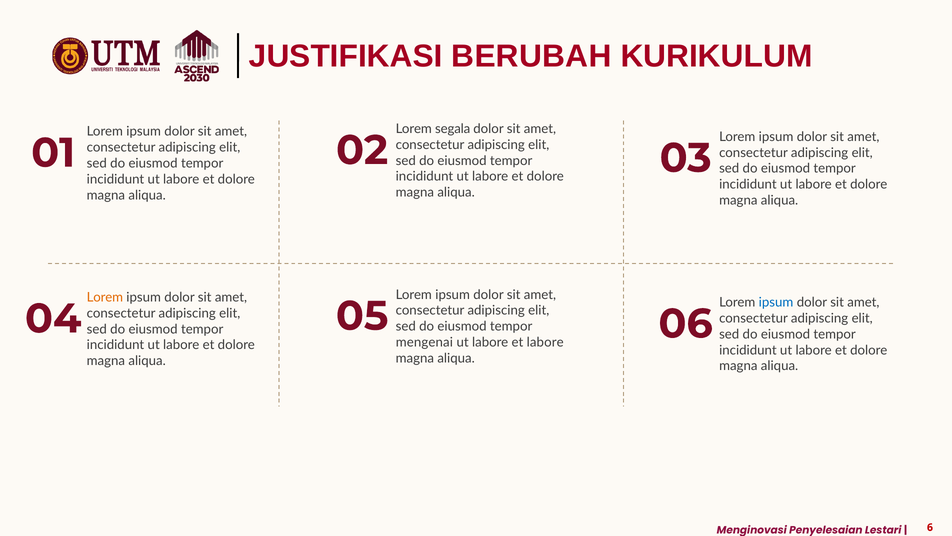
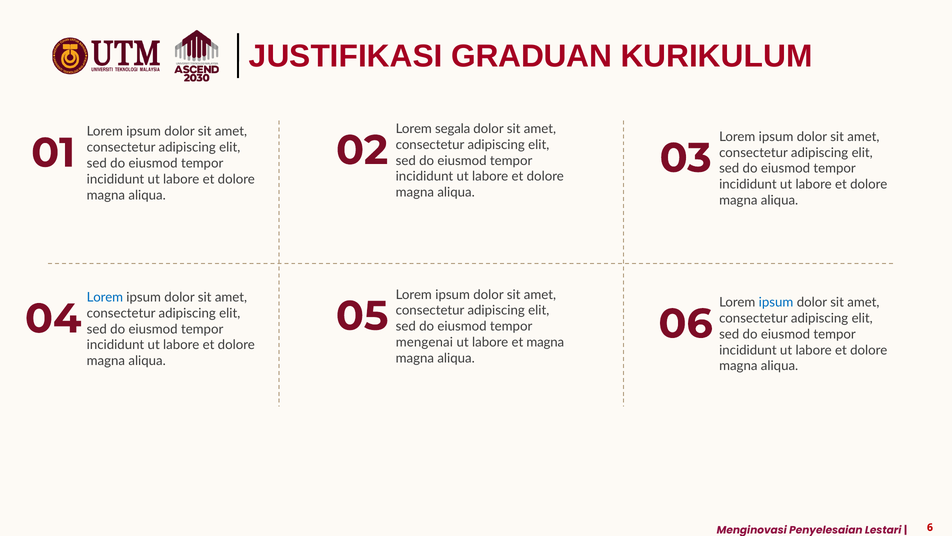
BERUBAH: BERUBAH -> GRADUAN (532, 56)
Lorem colour: orange -> blue (105, 297)
et labore: labore -> magna (545, 342)
